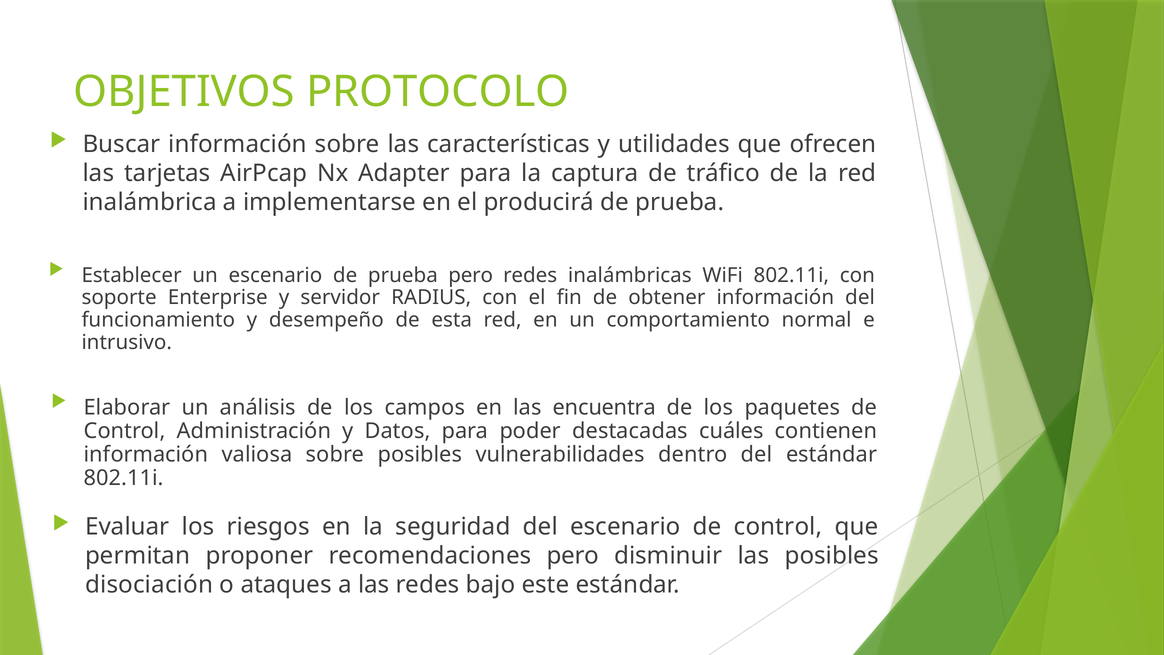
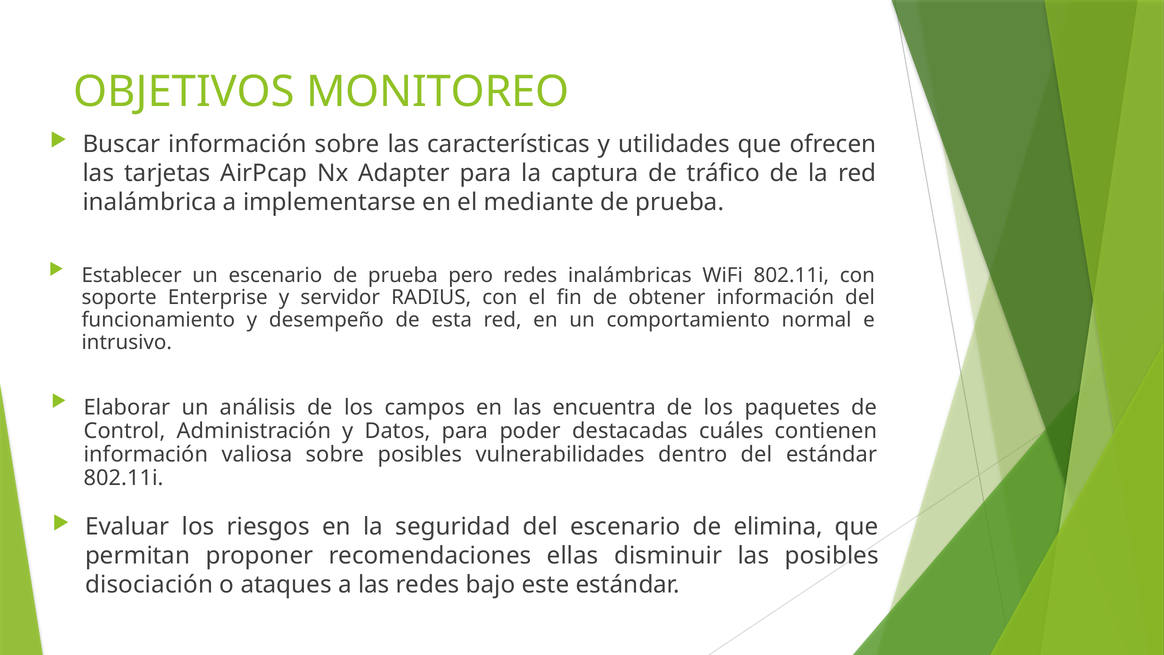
PROTOCOLO: PROTOCOLO -> MONITOREO (438, 92)
producirá: producirá -> mediante (539, 202)
escenario de control: control -> elimina (778, 526)
recomendaciones pero: pero -> ellas (573, 556)
